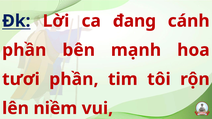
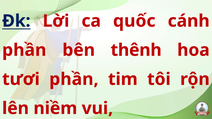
đang: đang -> quốc (134, 21)
mạnh: mạnh -> thênh (136, 50)
